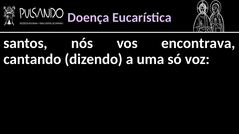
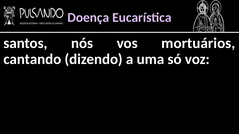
encontrava: encontrava -> mortuários (198, 43)
